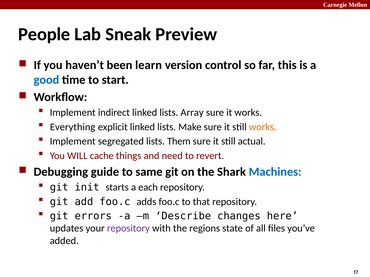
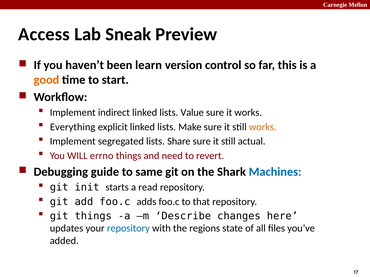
People: People -> Access (44, 34)
good colour: blue -> orange (46, 80)
Array: Array -> Value (192, 113)
Them: Them -> Share (179, 142)
cache: cache -> errno (102, 156)
each: each -> read (148, 188)
git errors: errors -> things (93, 216)
repository colour: purple -> blue (128, 229)
